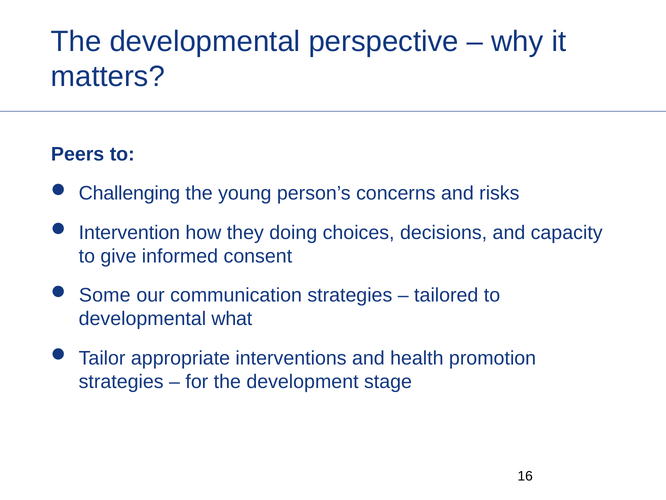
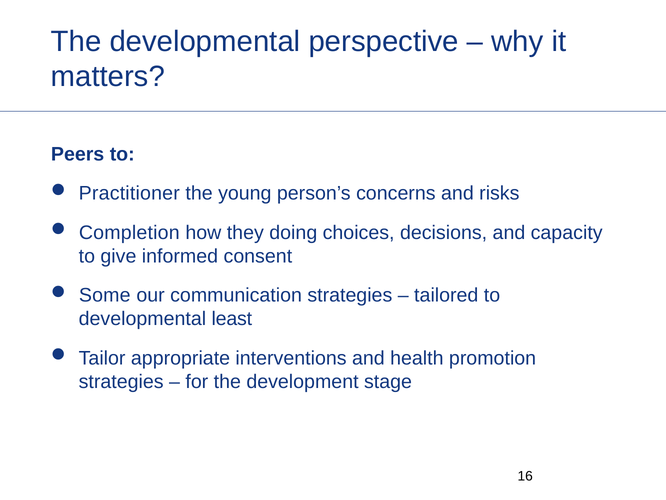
Challenging: Challenging -> Practitioner (129, 193)
Intervention: Intervention -> Completion (129, 233)
what: what -> least (232, 319)
